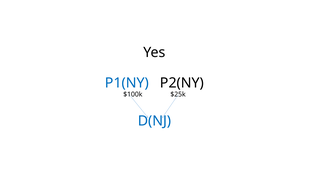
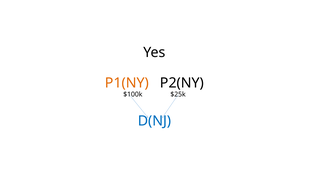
P1(NY colour: blue -> orange (127, 83)
